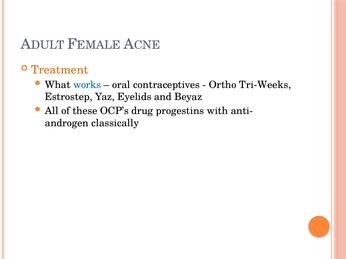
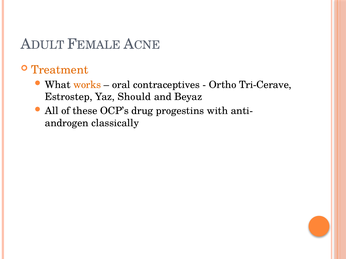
works colour: blue -> orange (87, 85)
Tri-Weeks: Tri-Weeks -> Tri-Cerave (265, 85)
Eyelids: Eyelids -> Should (134, 97)
